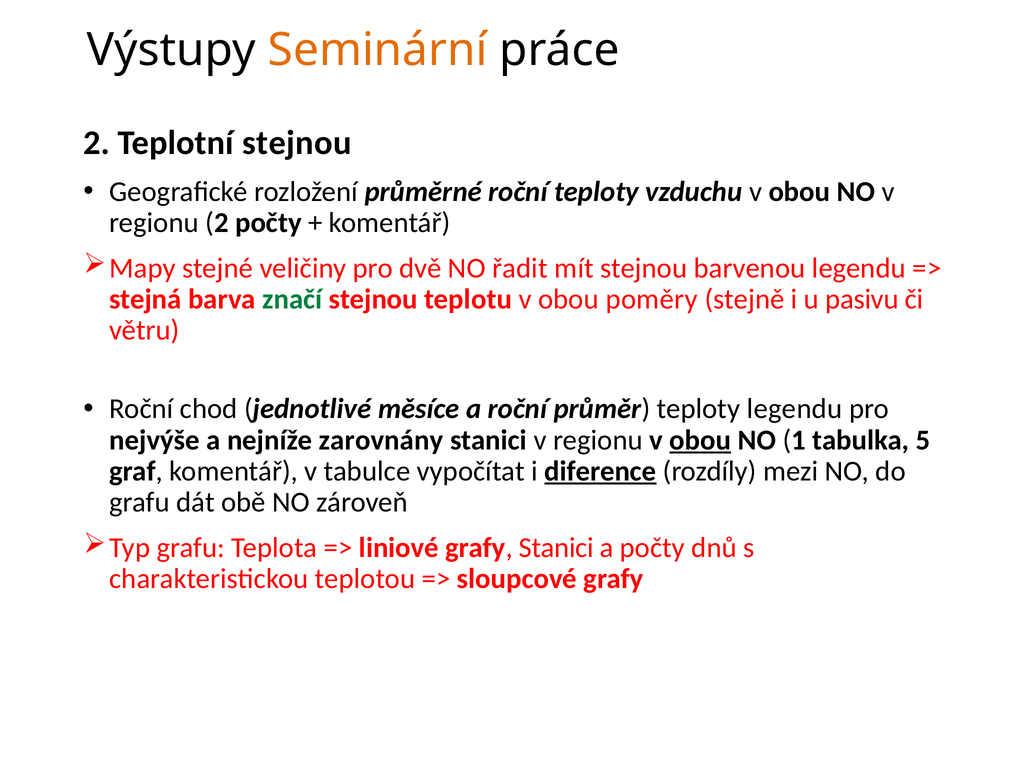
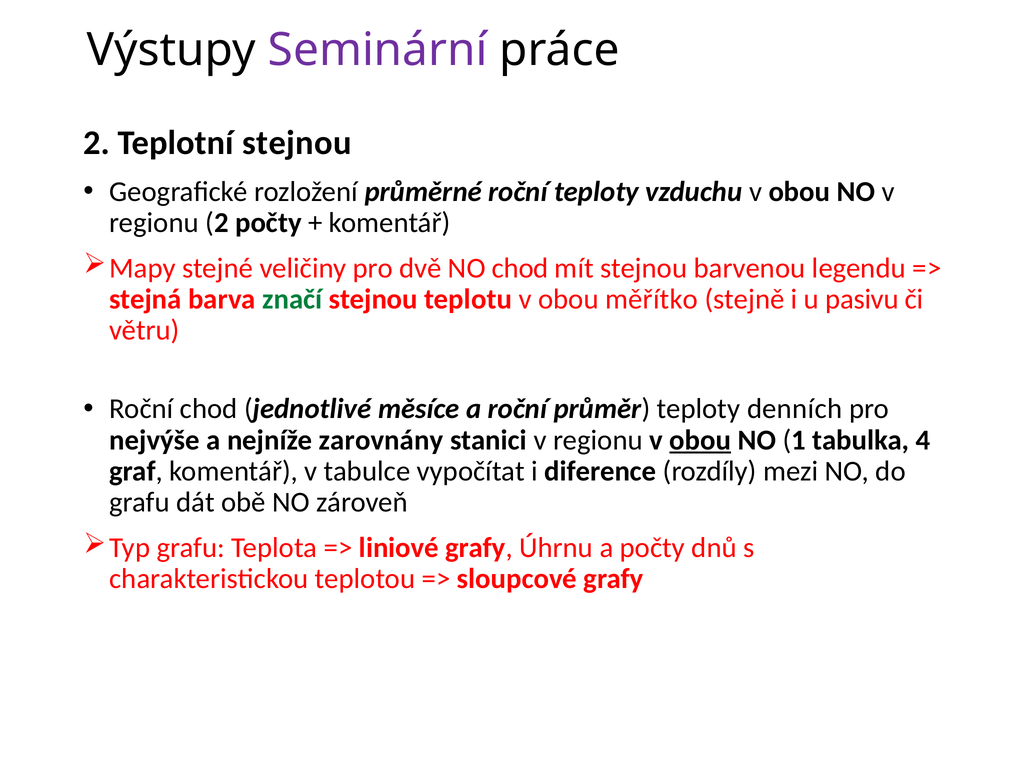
Seminární colour: orange -> purple (378, 50)
NO řadit: řadit -> chod (520, 268)
poměry: poměry -> měřítko (652, 299)
teploty legendu: legendu -> denních (795, 409)
5: 5 -> 4 (923, 440)
diference underline: present -> none (600, 471)
grafy Stanici: Stanici -> Úhrnu (556, 547)
